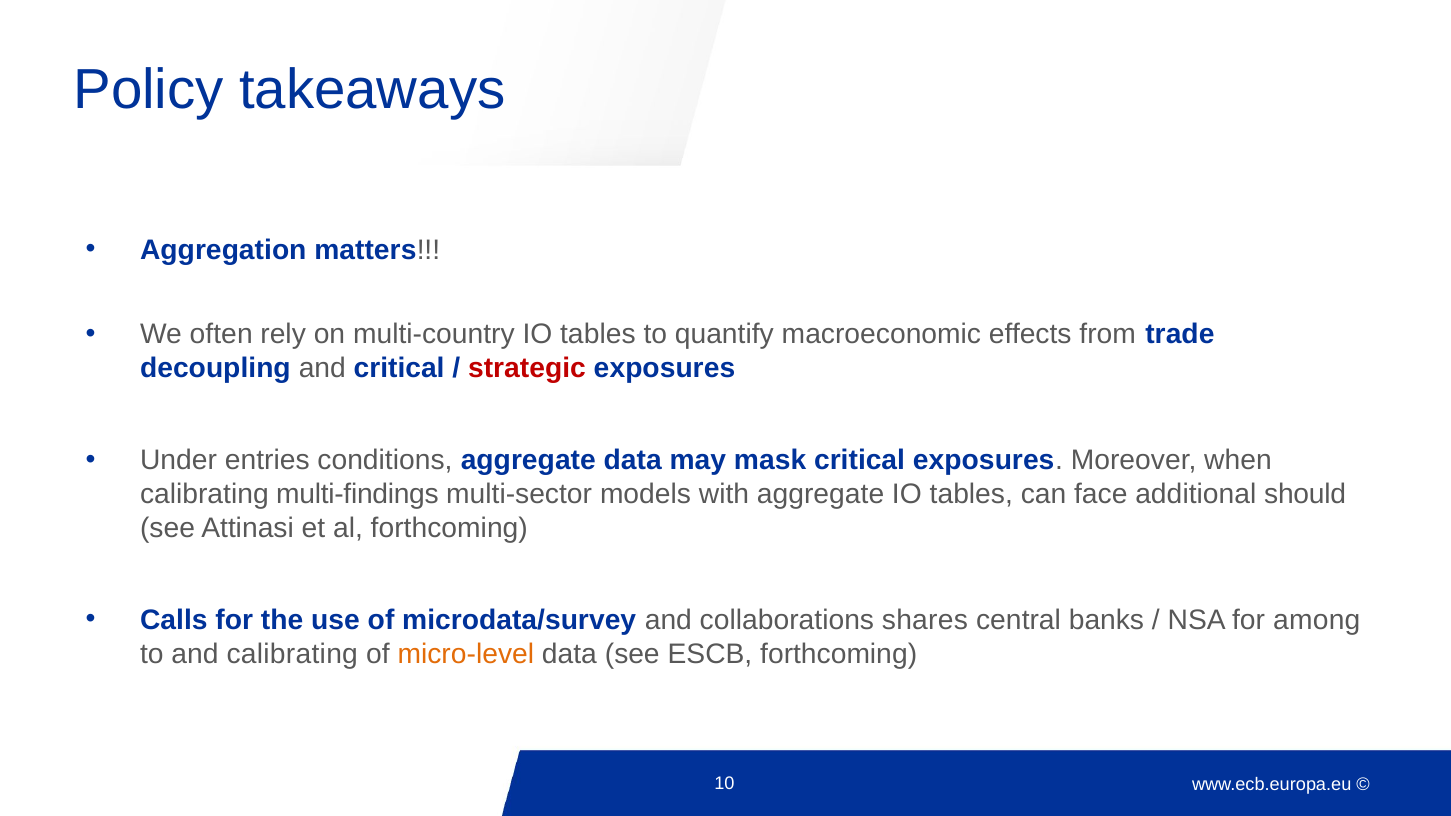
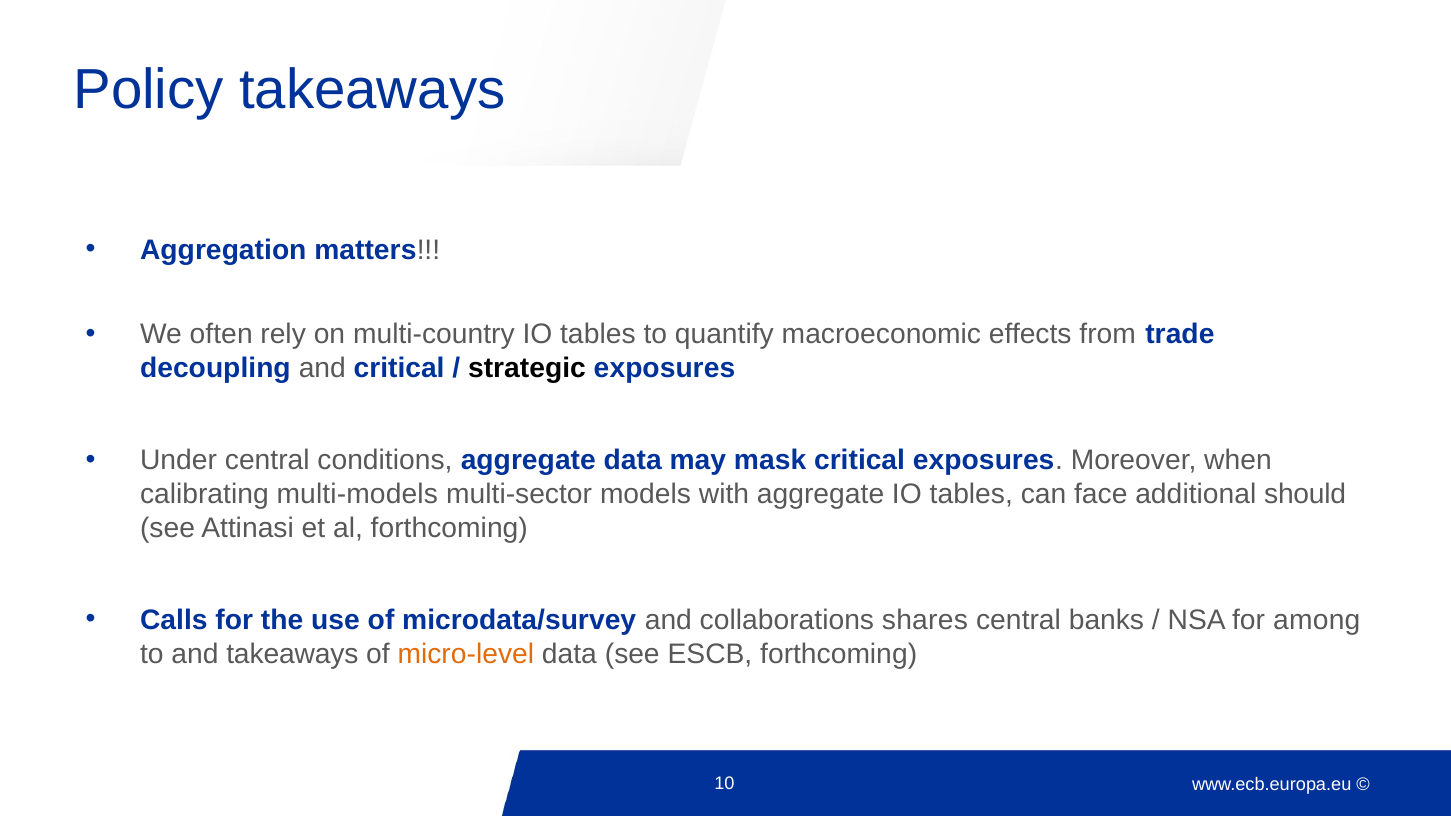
strategic colour: red -> black (527, 369)
Under entries: entries -> central (267, 461)
multi-findings: multi-findings -> multi-models (357, 494)
and calibrating: calibrating -> takeaways (292, 654)
